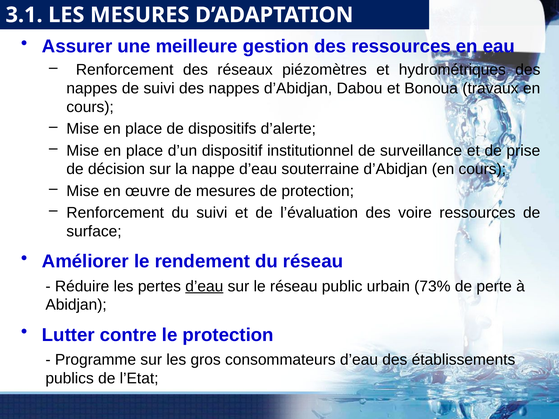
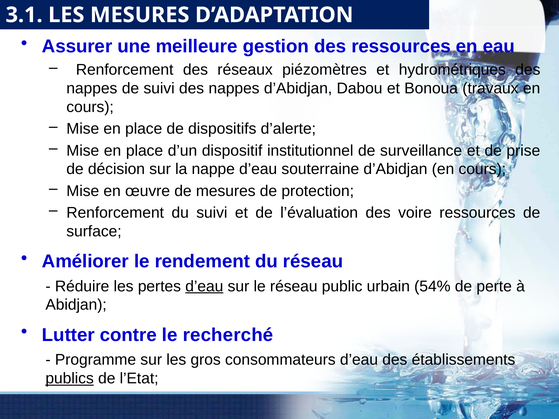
73%: 73% -> 54% (432, 286)
le protection: protection -> recherché (228, 335)
publics underline: none -> present (70, 379)
